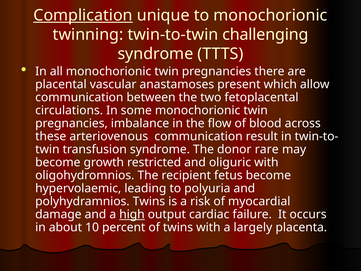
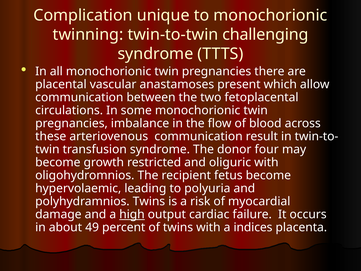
Complication underline: present -> none (83, 15)
rare: rare -> four (267, 149)
10: 10 -> 49 (92, 227)
largely: largely -> indices (253, 227)
